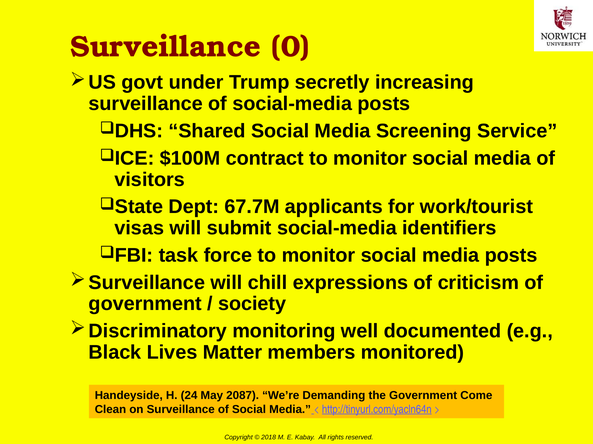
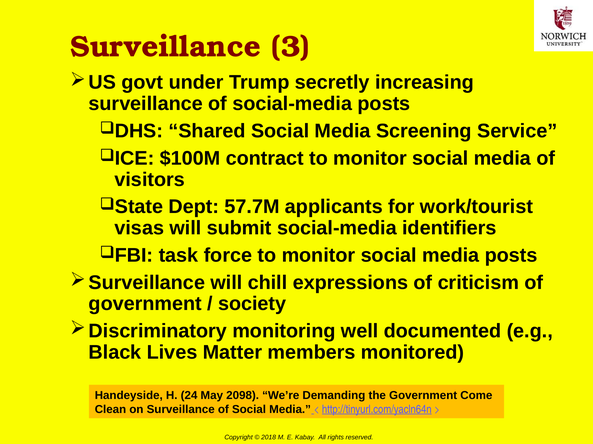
0: 0 -> 3 (290, 47)
67.7M: 67.7M -> 57.7M (252, 207)
2087: 2087 -> 2098 (243, 396)
